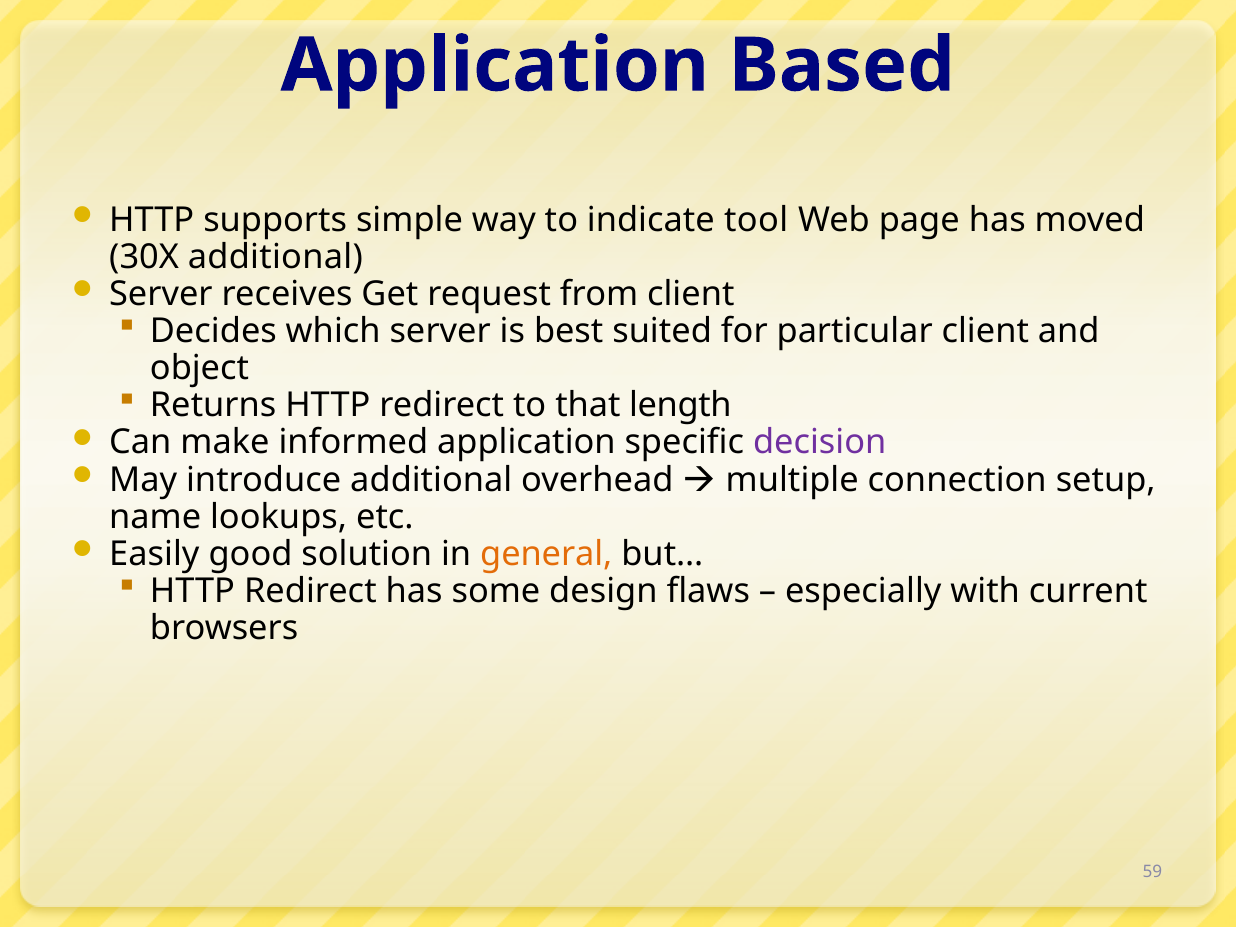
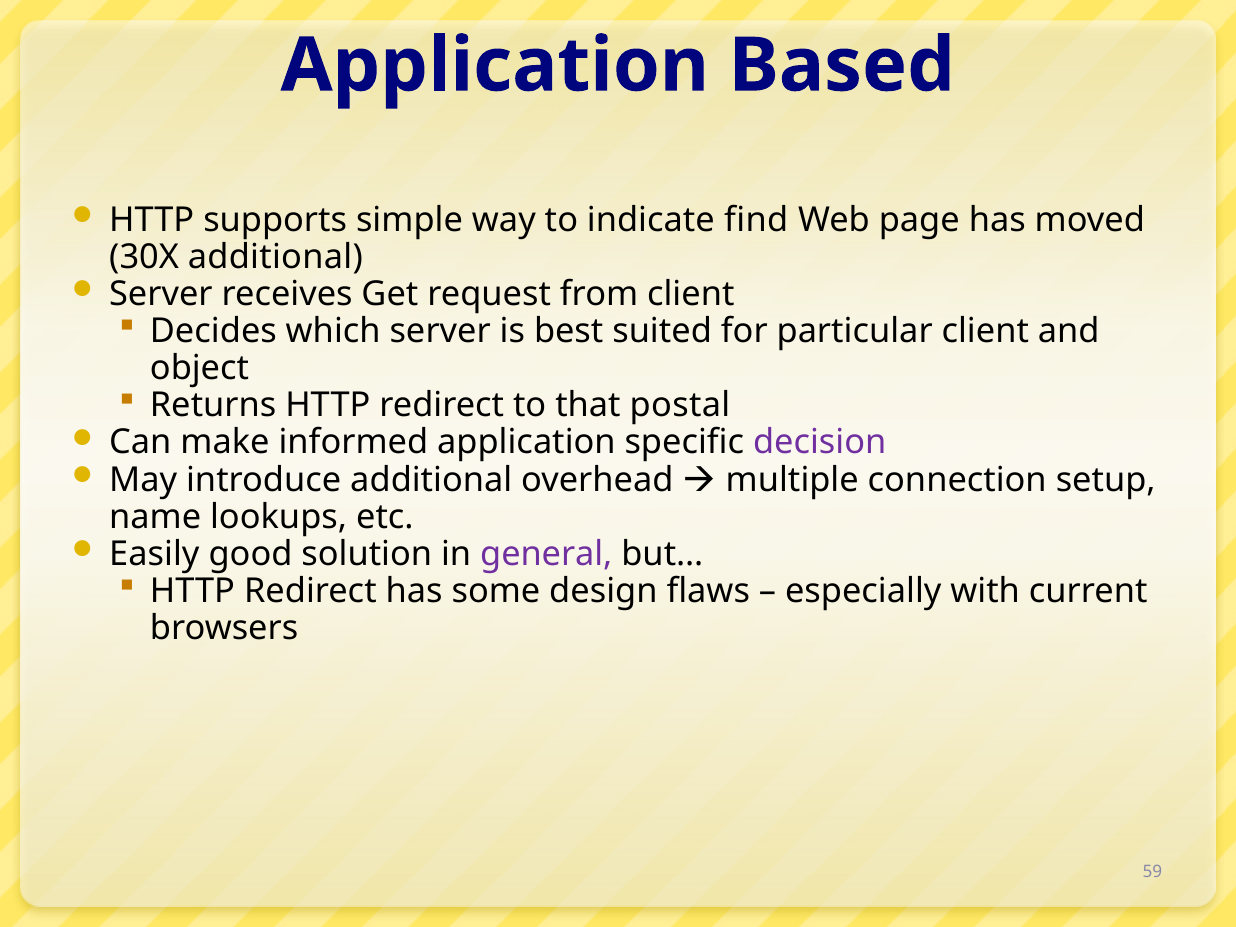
tool: tool -> find (756, 220)
length: length -> postal (680, 406)
general colour: orange -> purple (546, 554)
